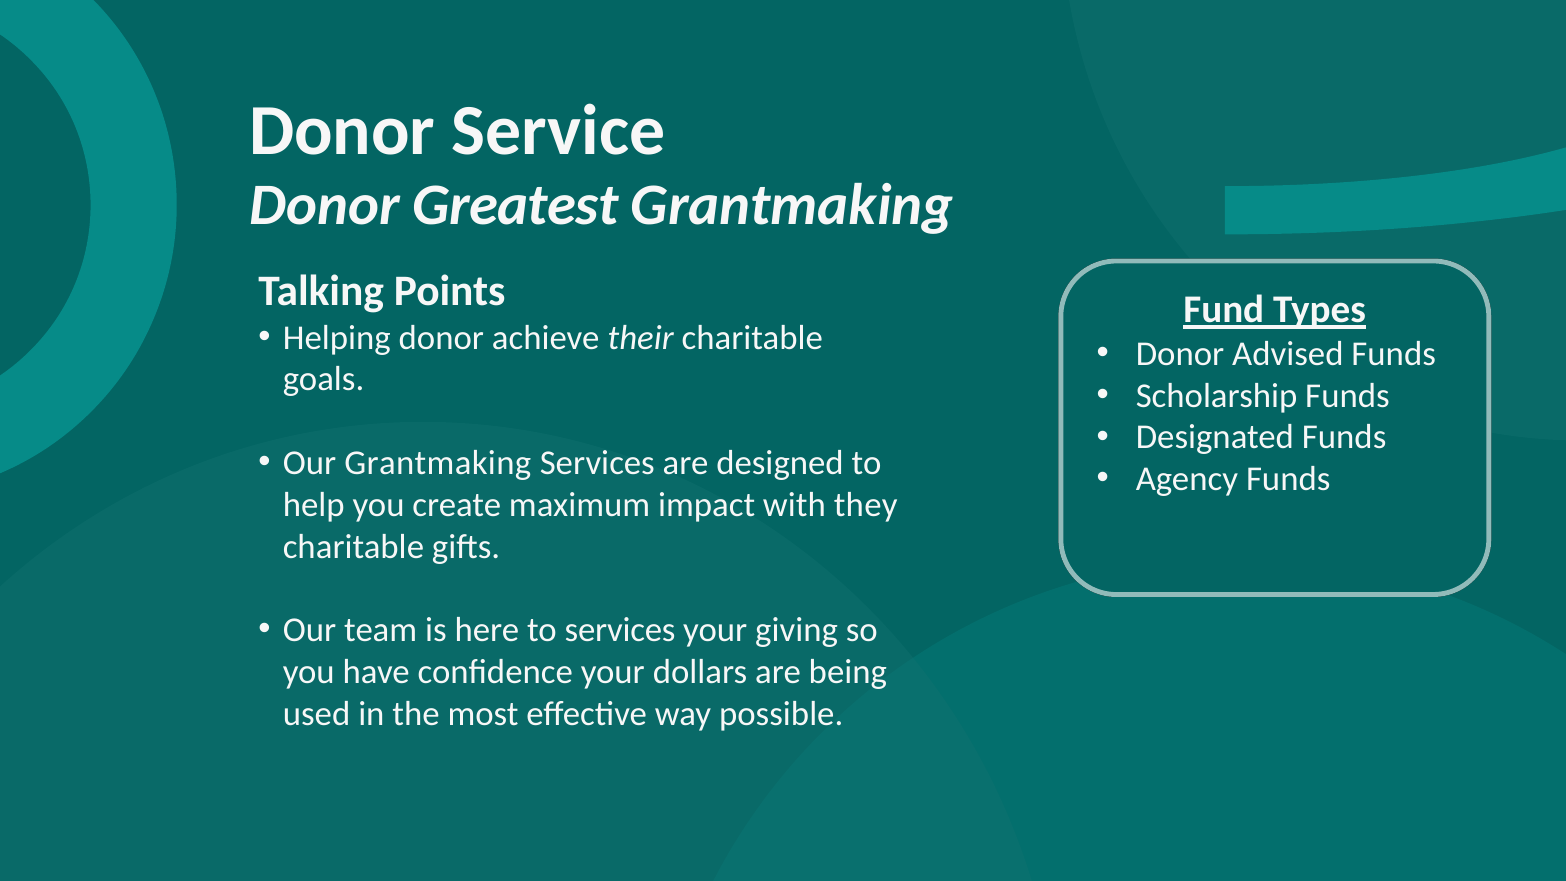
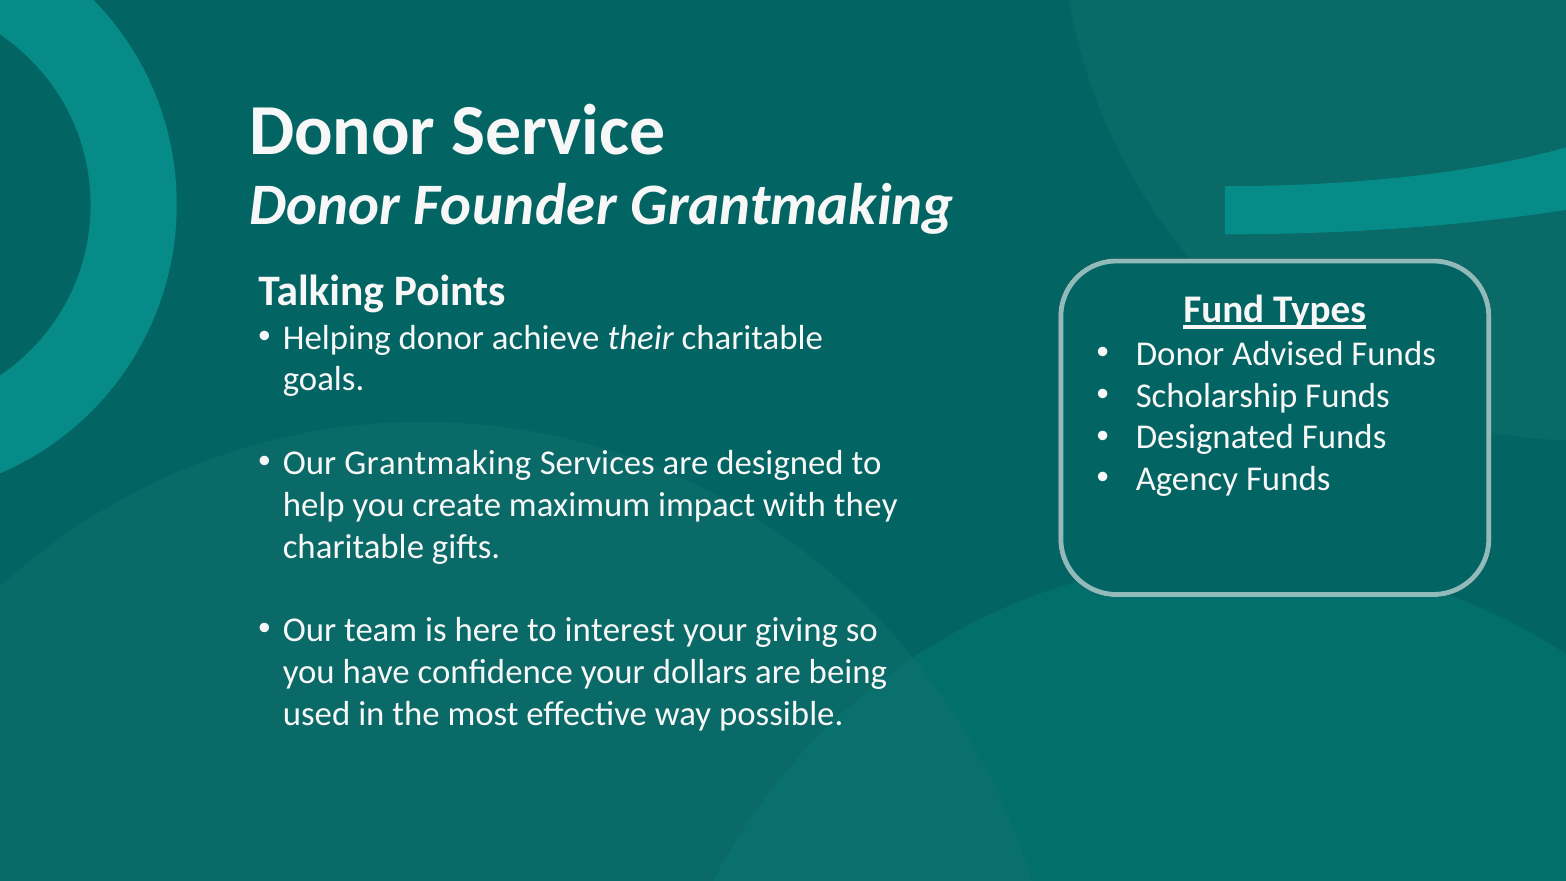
Greatest: Greatest -> Founder (515, 205)
to services: services -> interest (620, 630)
